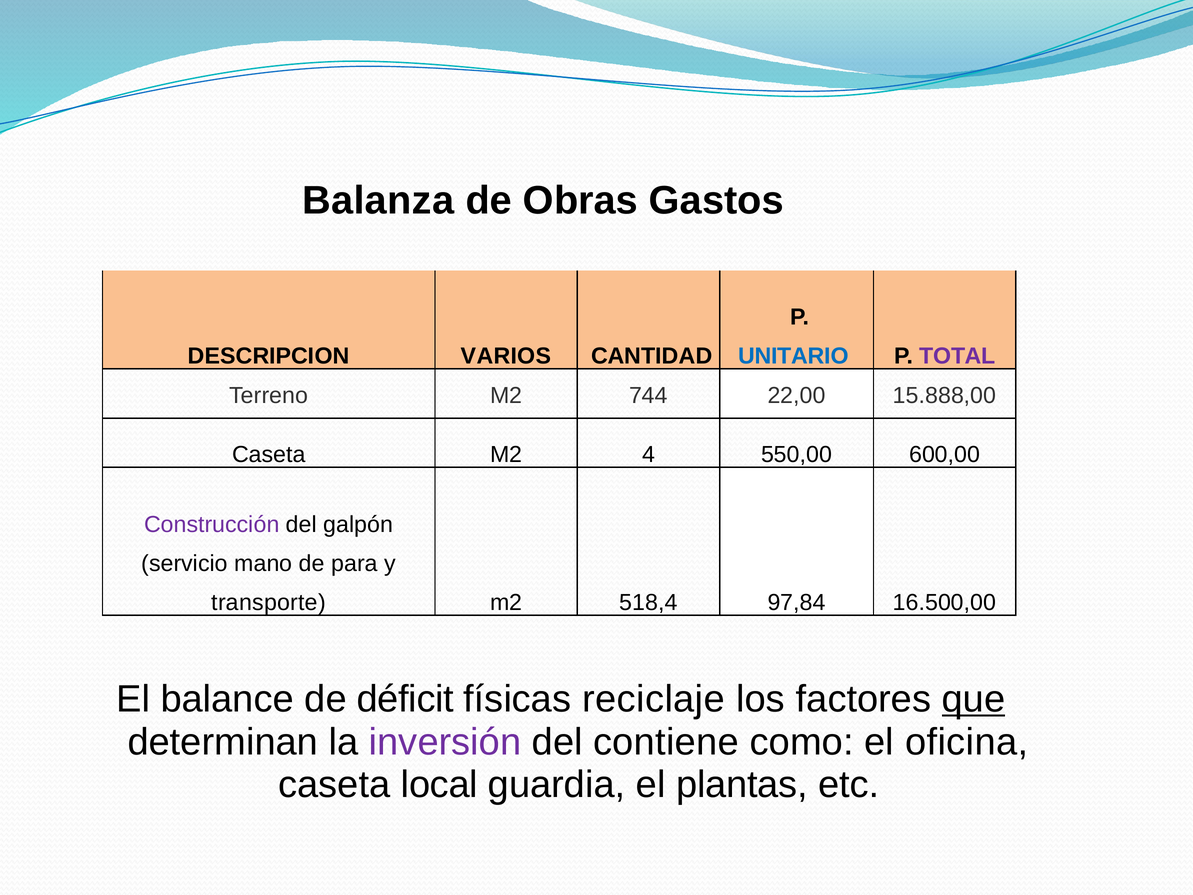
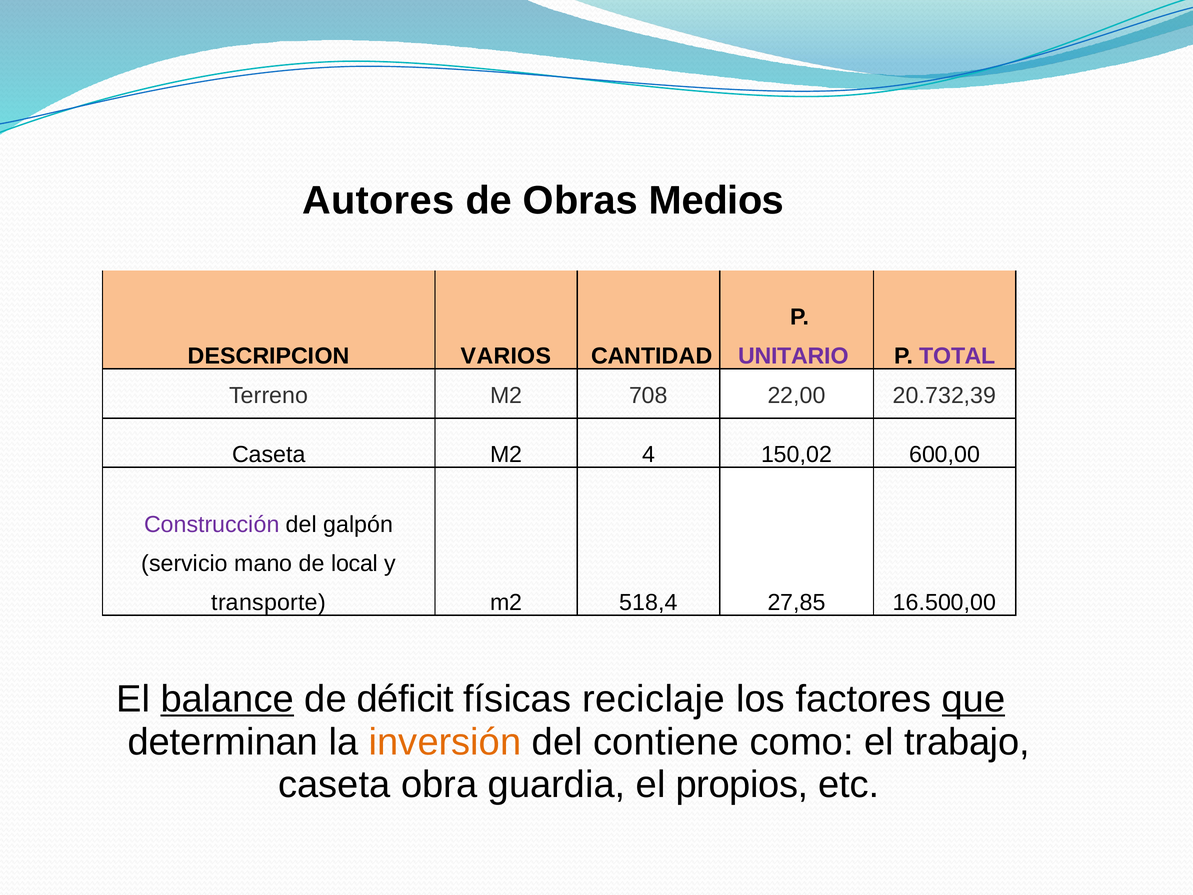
Balanza: Balanza -> Autores (378, 200)
Gastos: Gastos -> Medios (717, 200)
UNITARIO colour: blue -> purple (793, 356)
744: 744 -> 708 (648, 395)
15.888,00: 15.888,00 -> 20.732,39 (945, 395)
550,00: 550,00 -> 150,02 (797, 455)
para: para -> local (355, 563)
97,84: 97,84 -> 27,85 (797, 602)
balance underline: none -> present (227, 699)
inversión colour: purple -> orange (445, 742)
oficina: oficina -> trabajo (967, 742)
local: local -> obra (439, 785)
plantas: plantas -> propios (742, 785)
